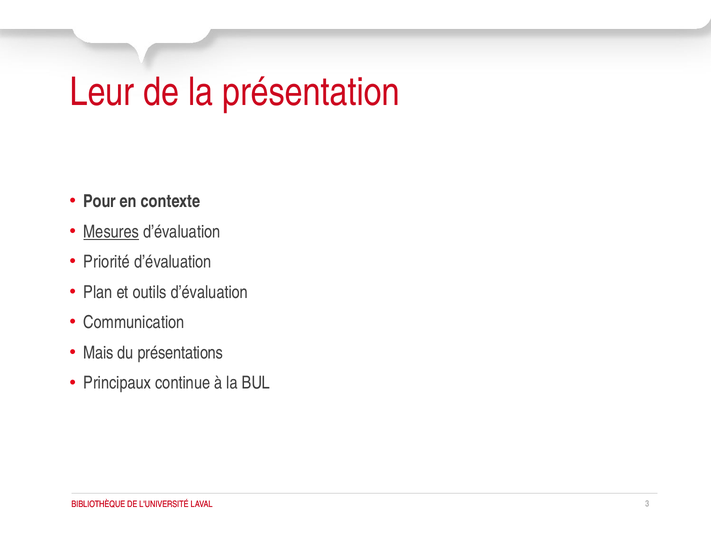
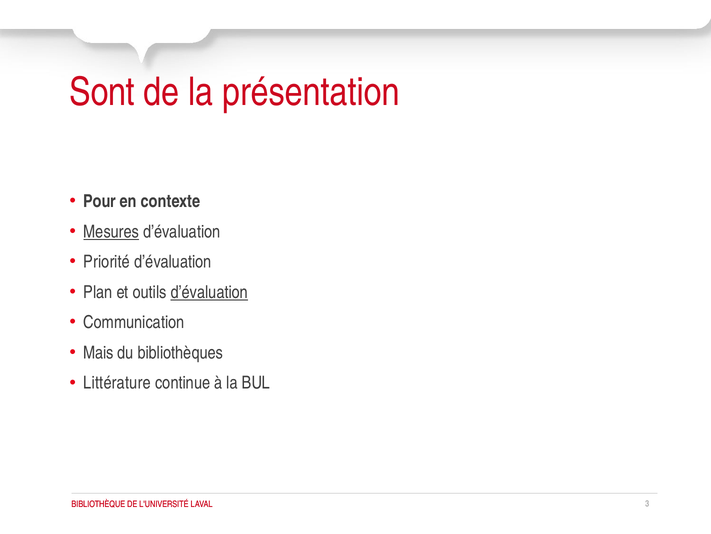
Leur: Leur -> Sont (102, 92)
d’évaluation underline: none -> present (209, 292)
présentations: présentations -> bibliothèques (180, 352)
Principaux: Principaux -> Littérature (117, 383)
